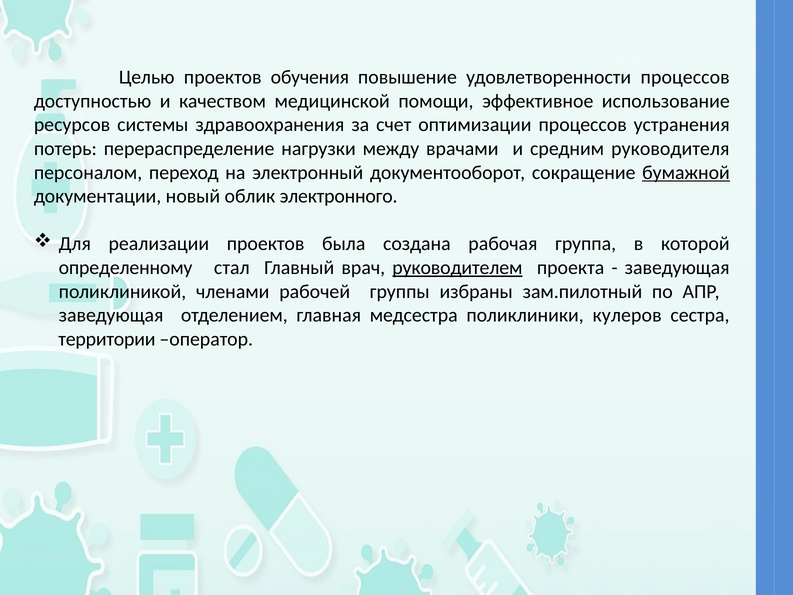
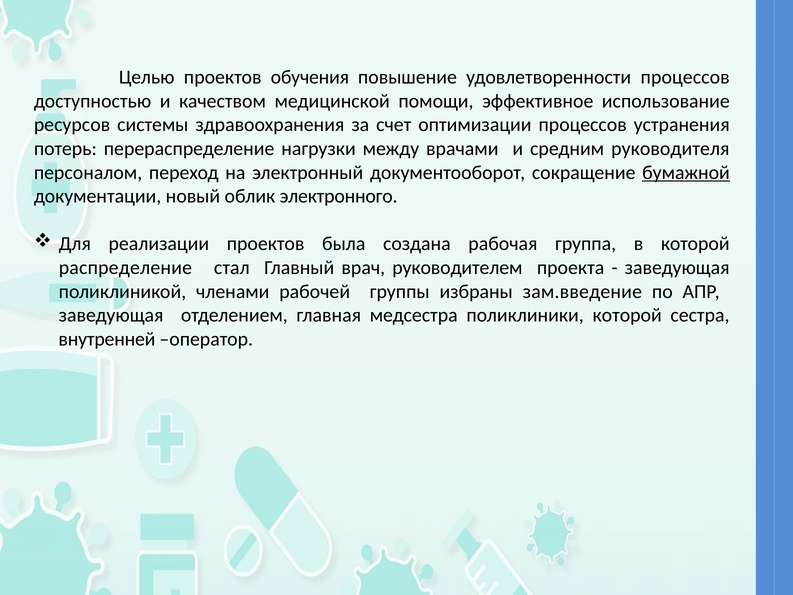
определенному: определенному -> распределение (125, 268)
руководителем underline: present -> none (457, 268)
зам.пилотный: зам.пилотный -> зам.введение (582, 291)
поликлиники кулеров: кулеров -> которой (627, 315)
территории: территории -> внутренней (107, 339)
